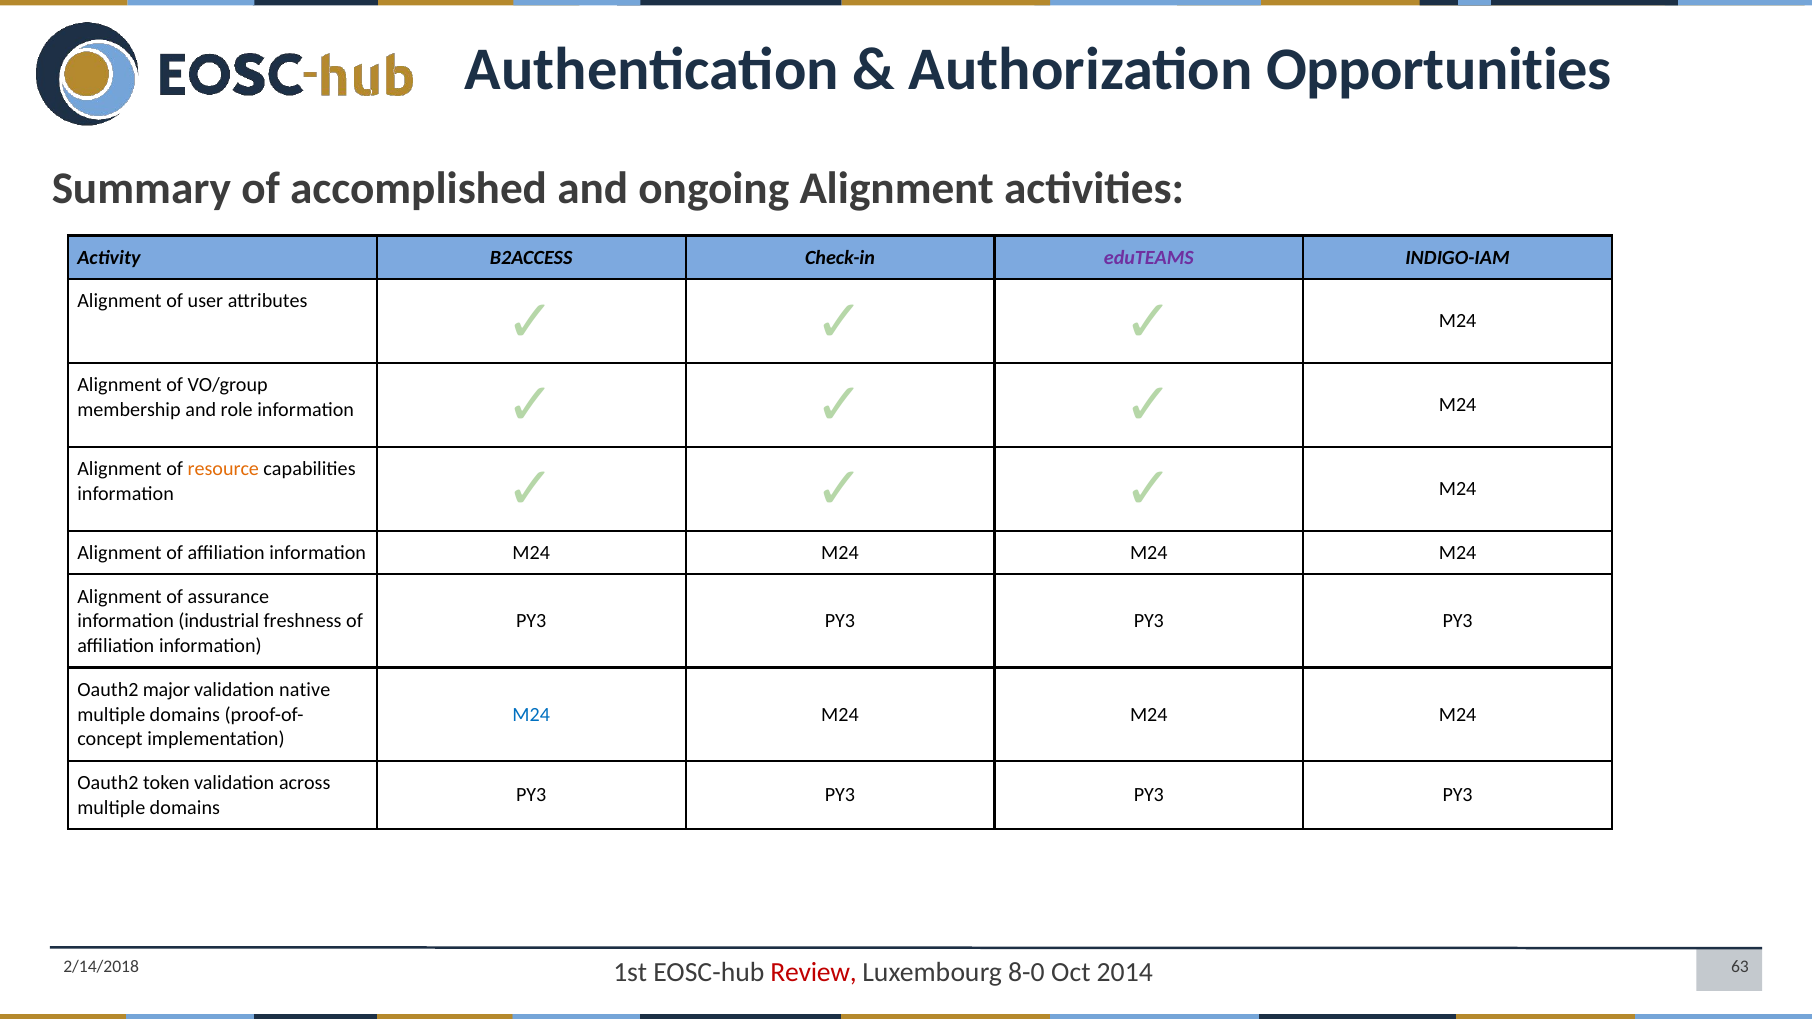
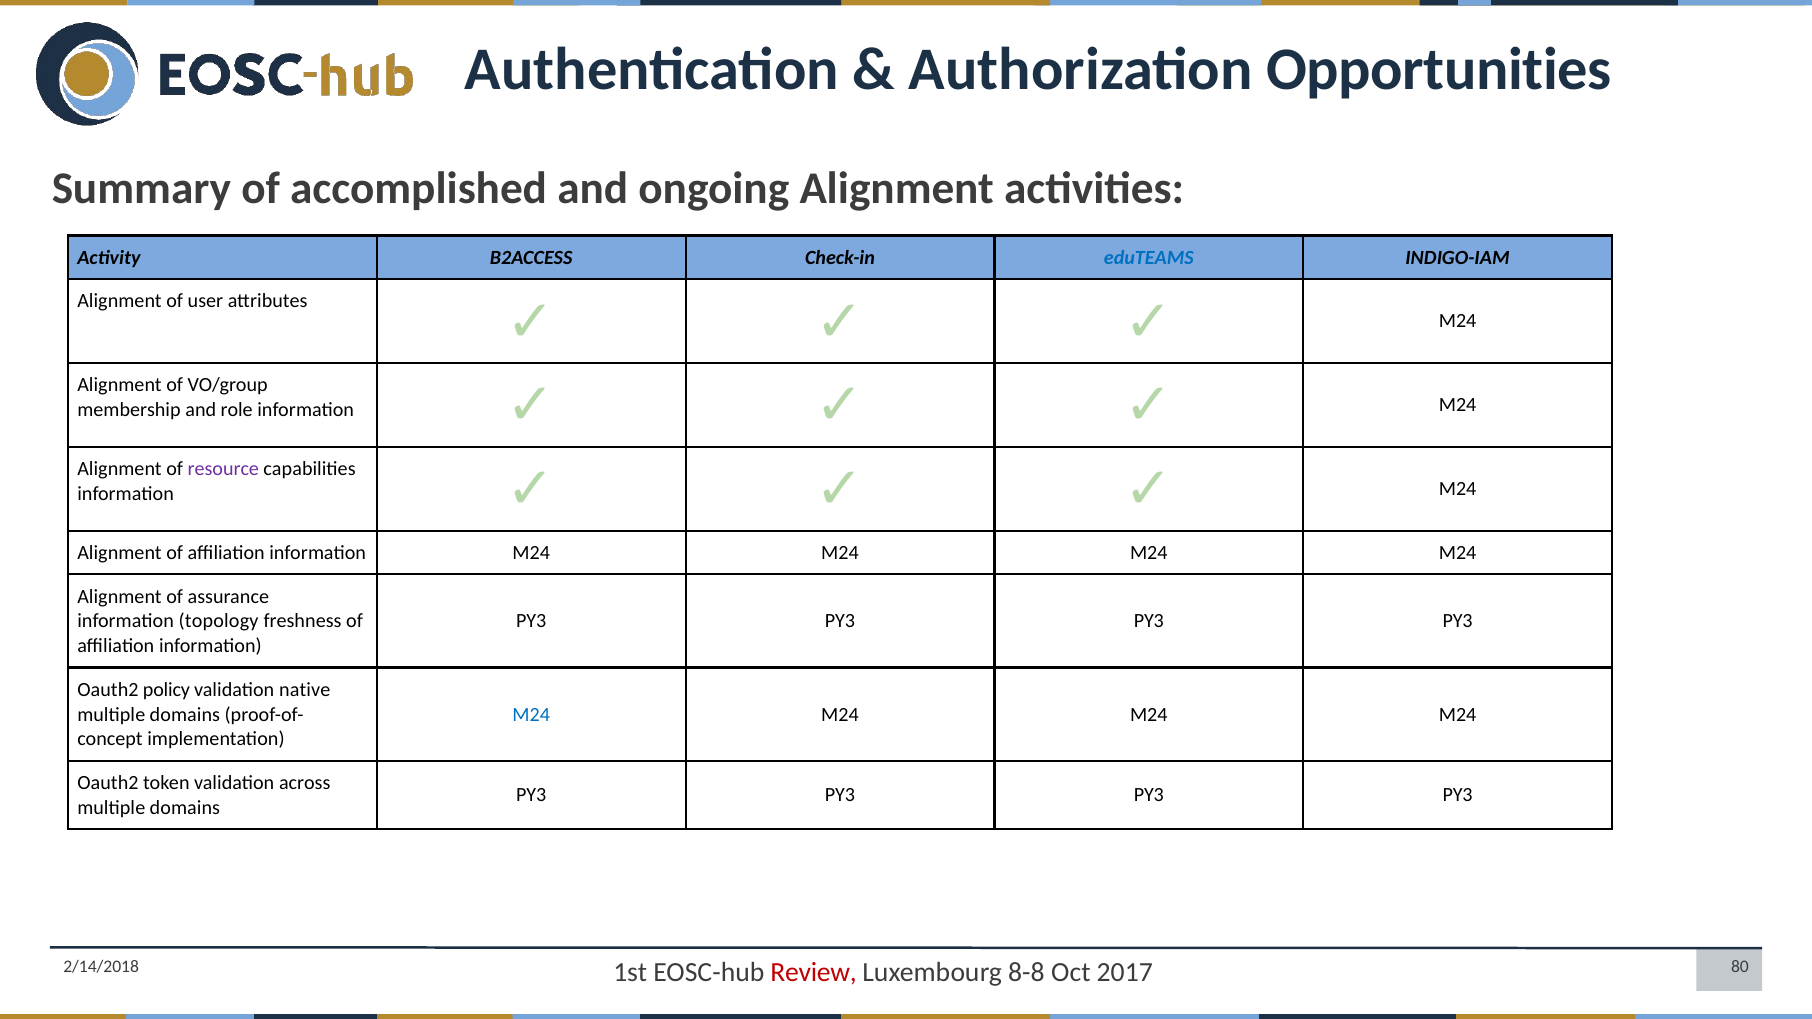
eduTEAMS colour: purple -> blue (1149, 258)
resource colour: orange -> purple (223, 469)
industrial: industrial -> topology (219, 621)
major: major -> policy (166, 690)
63: 63 -> 80 (1740, 967)
8-0: 8-0 -> 8-8 (1026, 972)
2014: 2014 -> 2017 (1125, 972)
